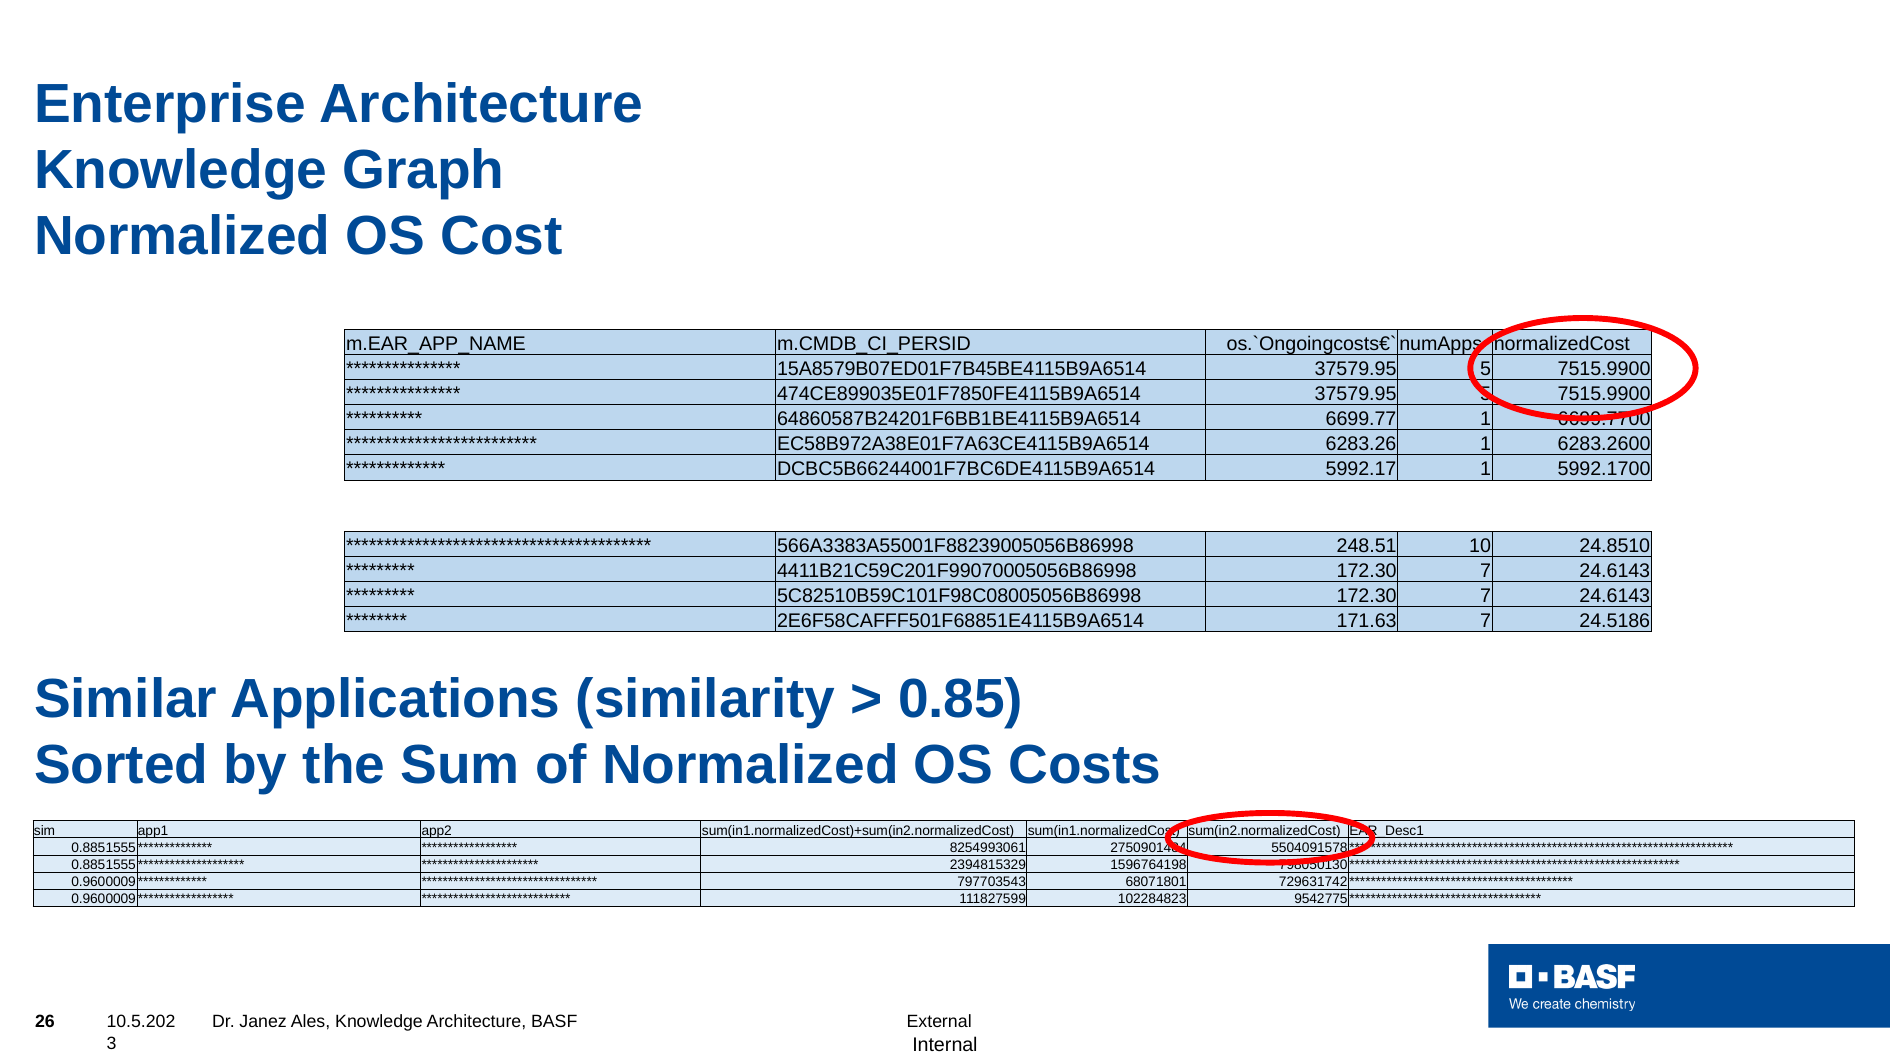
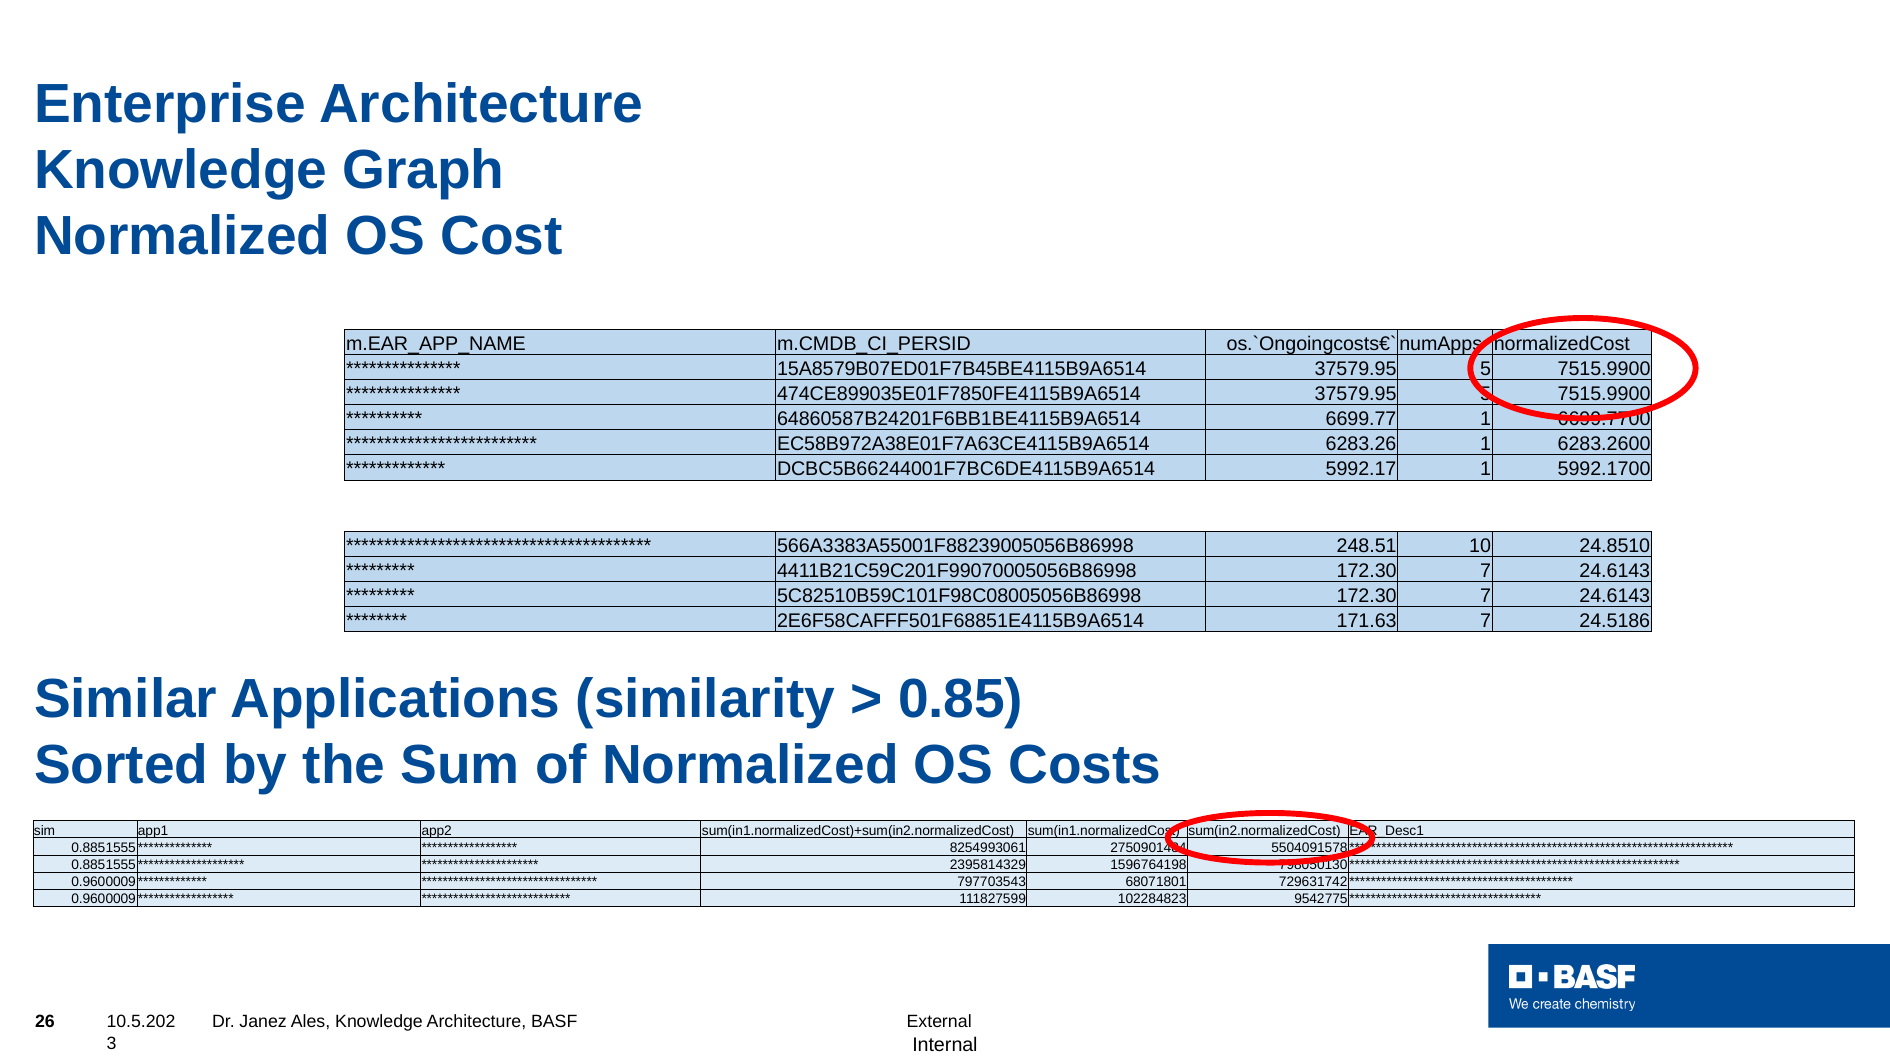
2394815329: 2394815329 -> 2395814329 (988, 865)
